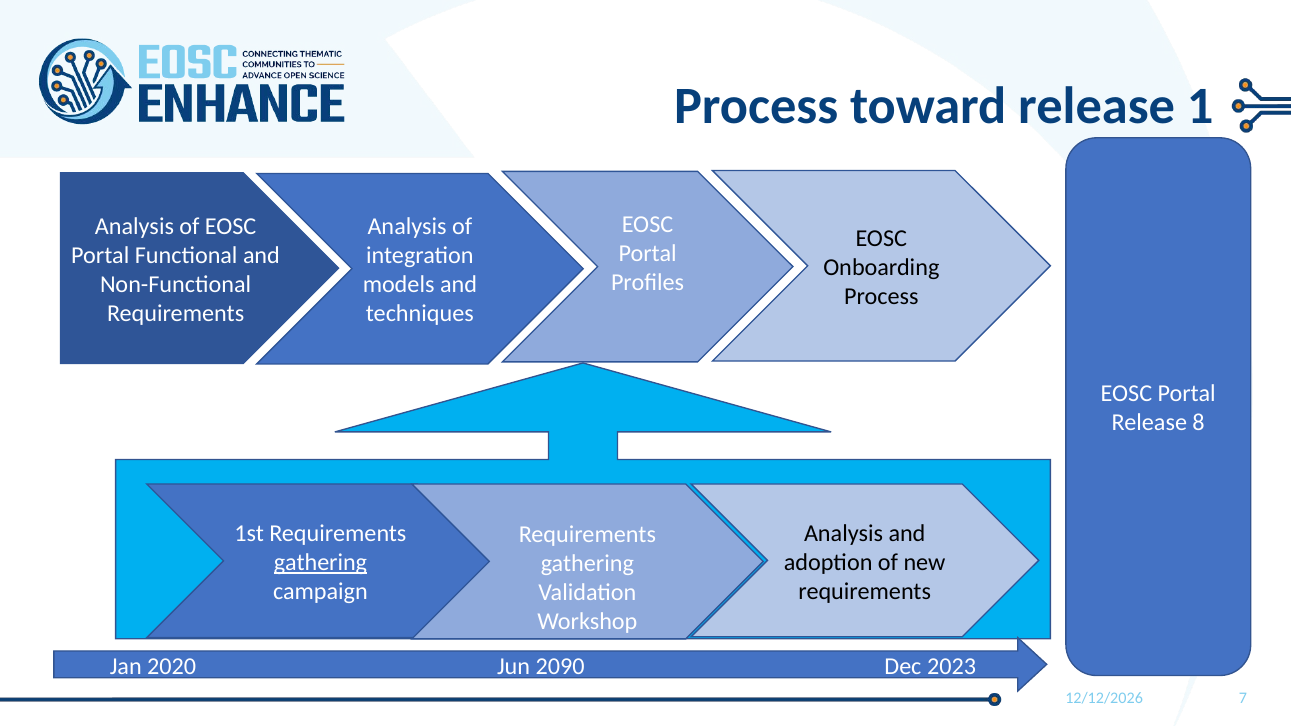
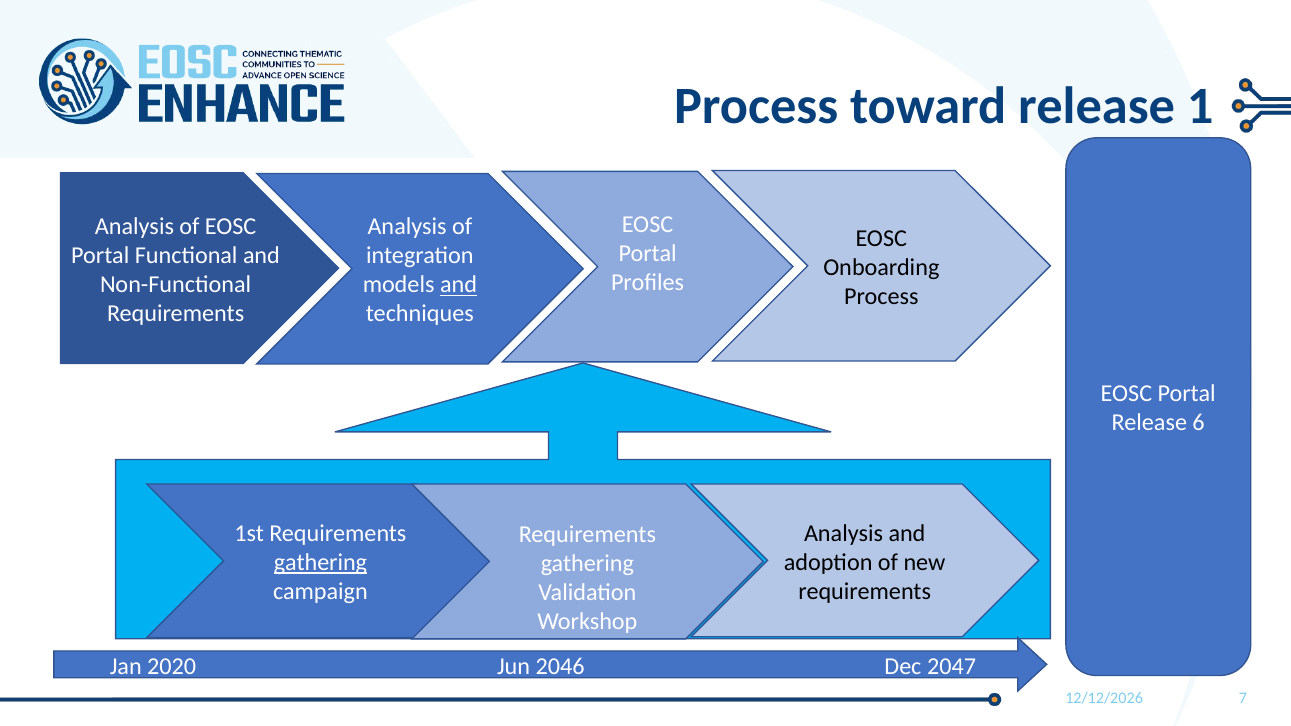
and underline: none -> present (459, 285)
8: 8 -> 6 (1199, 423)
2090: 2090 -> 2046 (560, 666)
2023: 2023 -> 2047 (952, 666)
